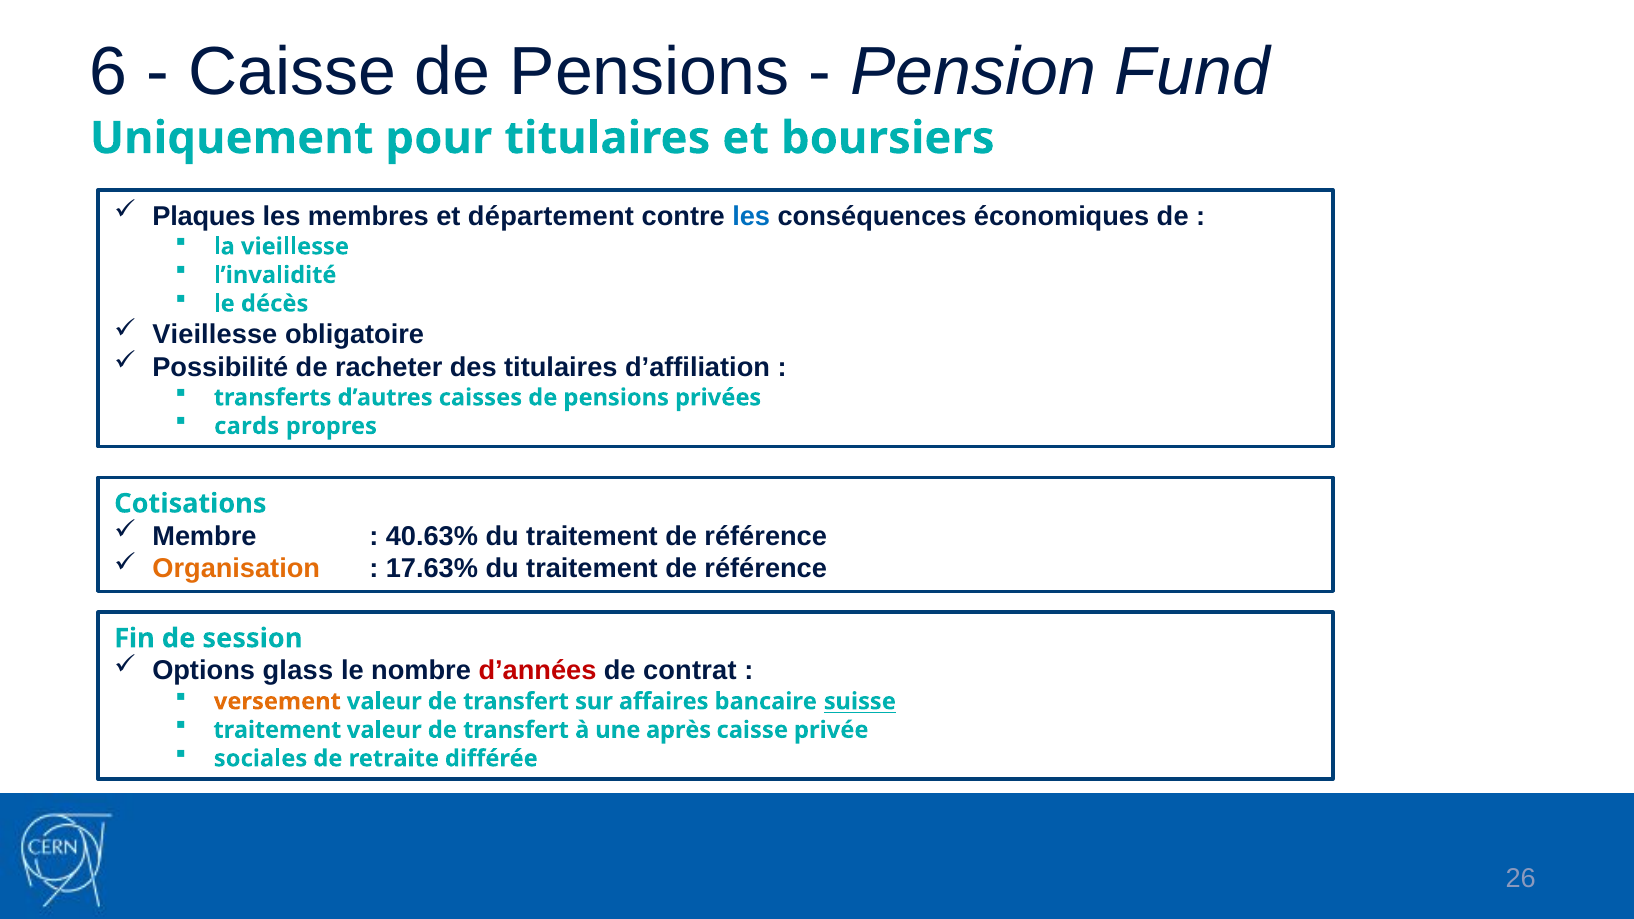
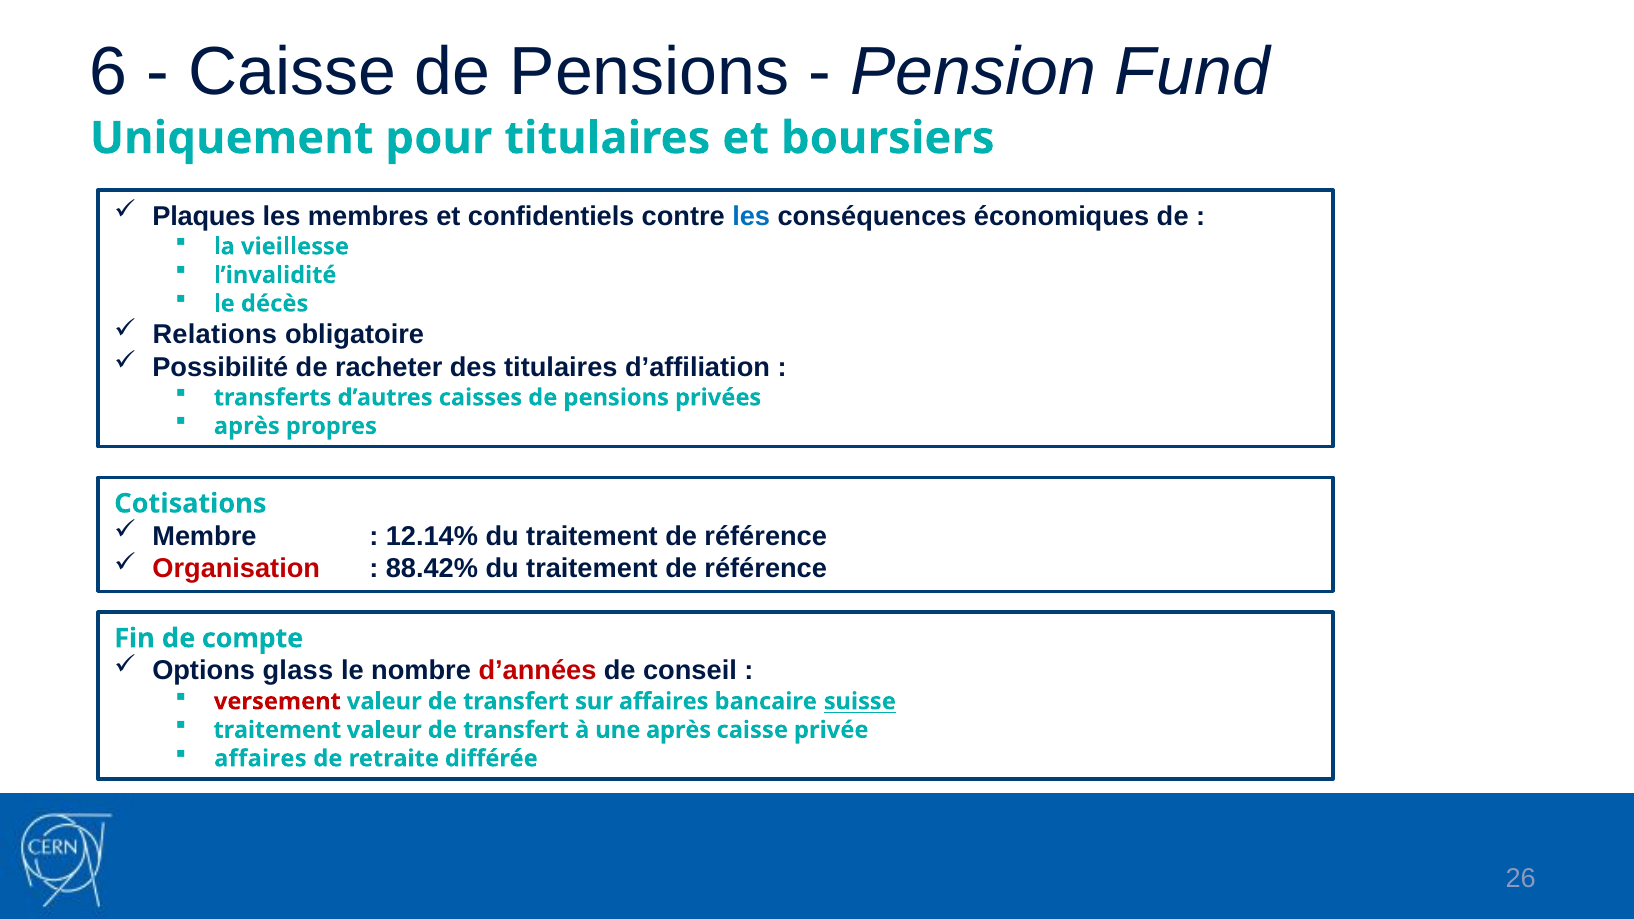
département: département -> confidentiels (551, 216)
Vieillesse: Vieillesse -> Relations (215, 335)
cards: cards -> après (247, 426)
40.63%: 40.63% -> 12.14% (432, 536)
Organisation colour: orange -> red (236, 569)
17.63%: 17.63% -> 88.42% (432, 569)
session: session -> compte (253, 638)
contrat: contrat -> conseil (690, 671)
versement colour: orange -> red (277, 702)
sociales: sociales -> affaires (260, 759)
